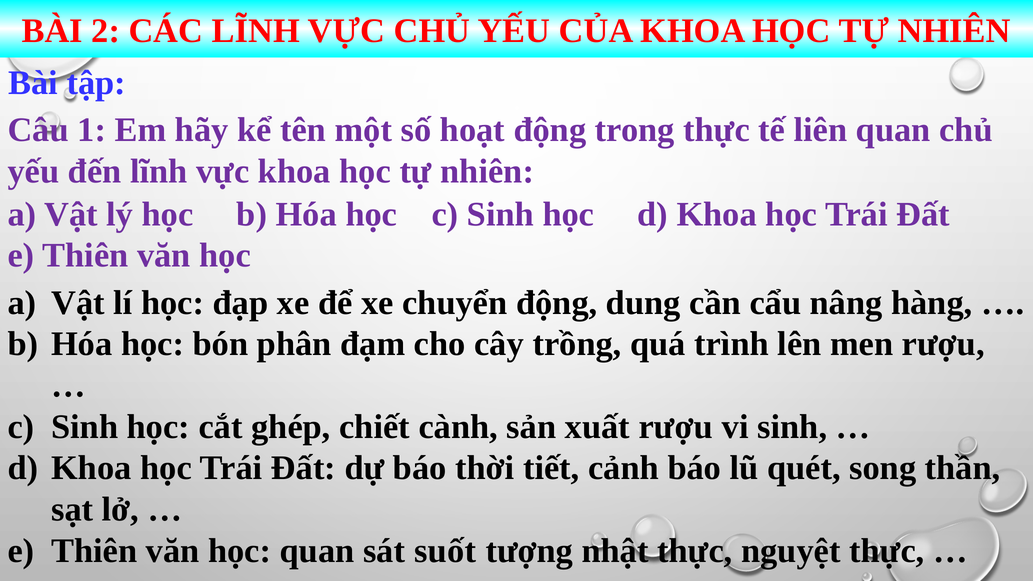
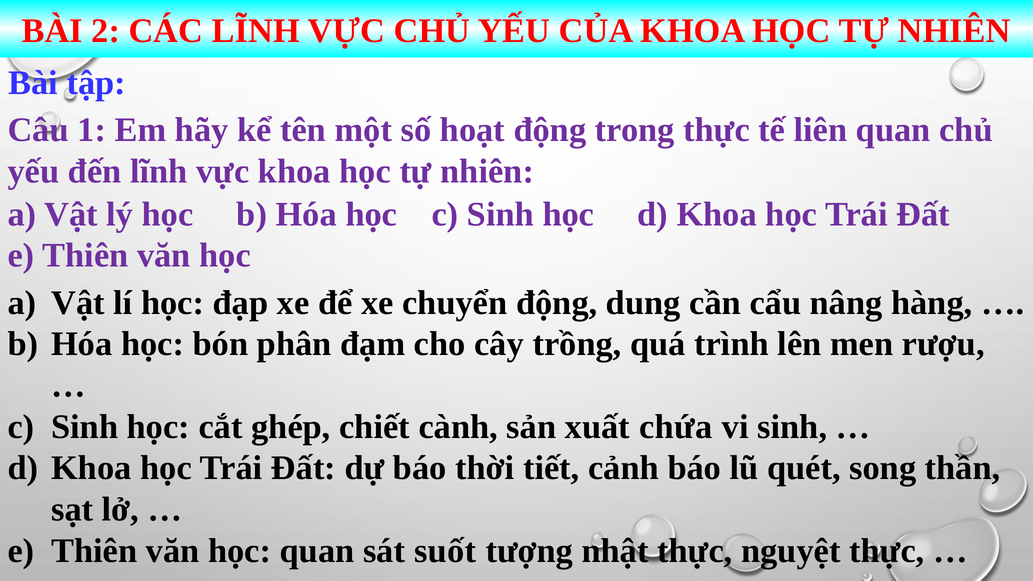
xuất rượu: rượu -> chứa (676, 427)
